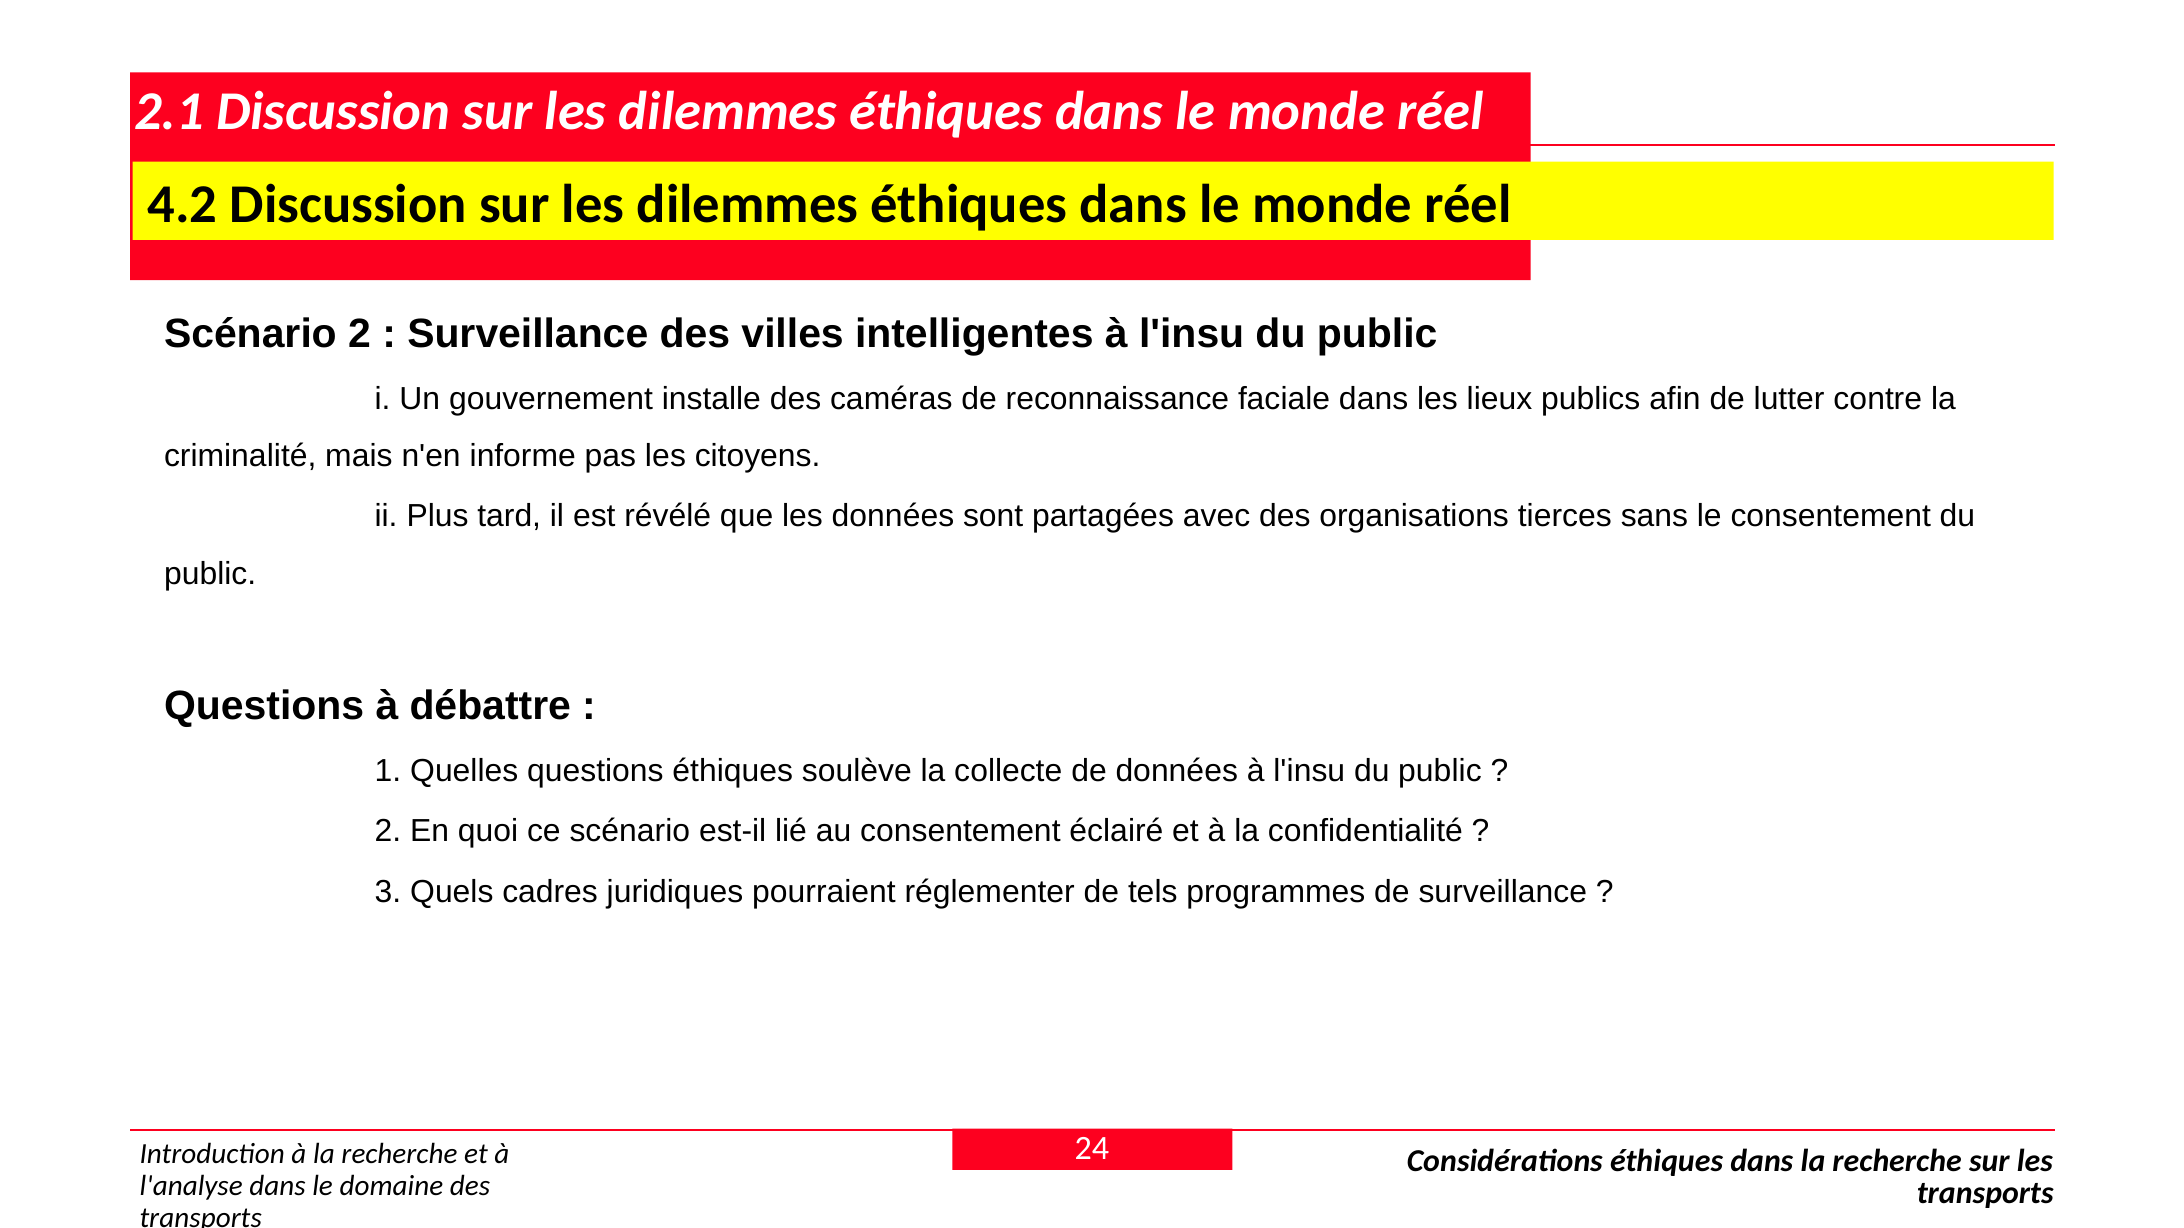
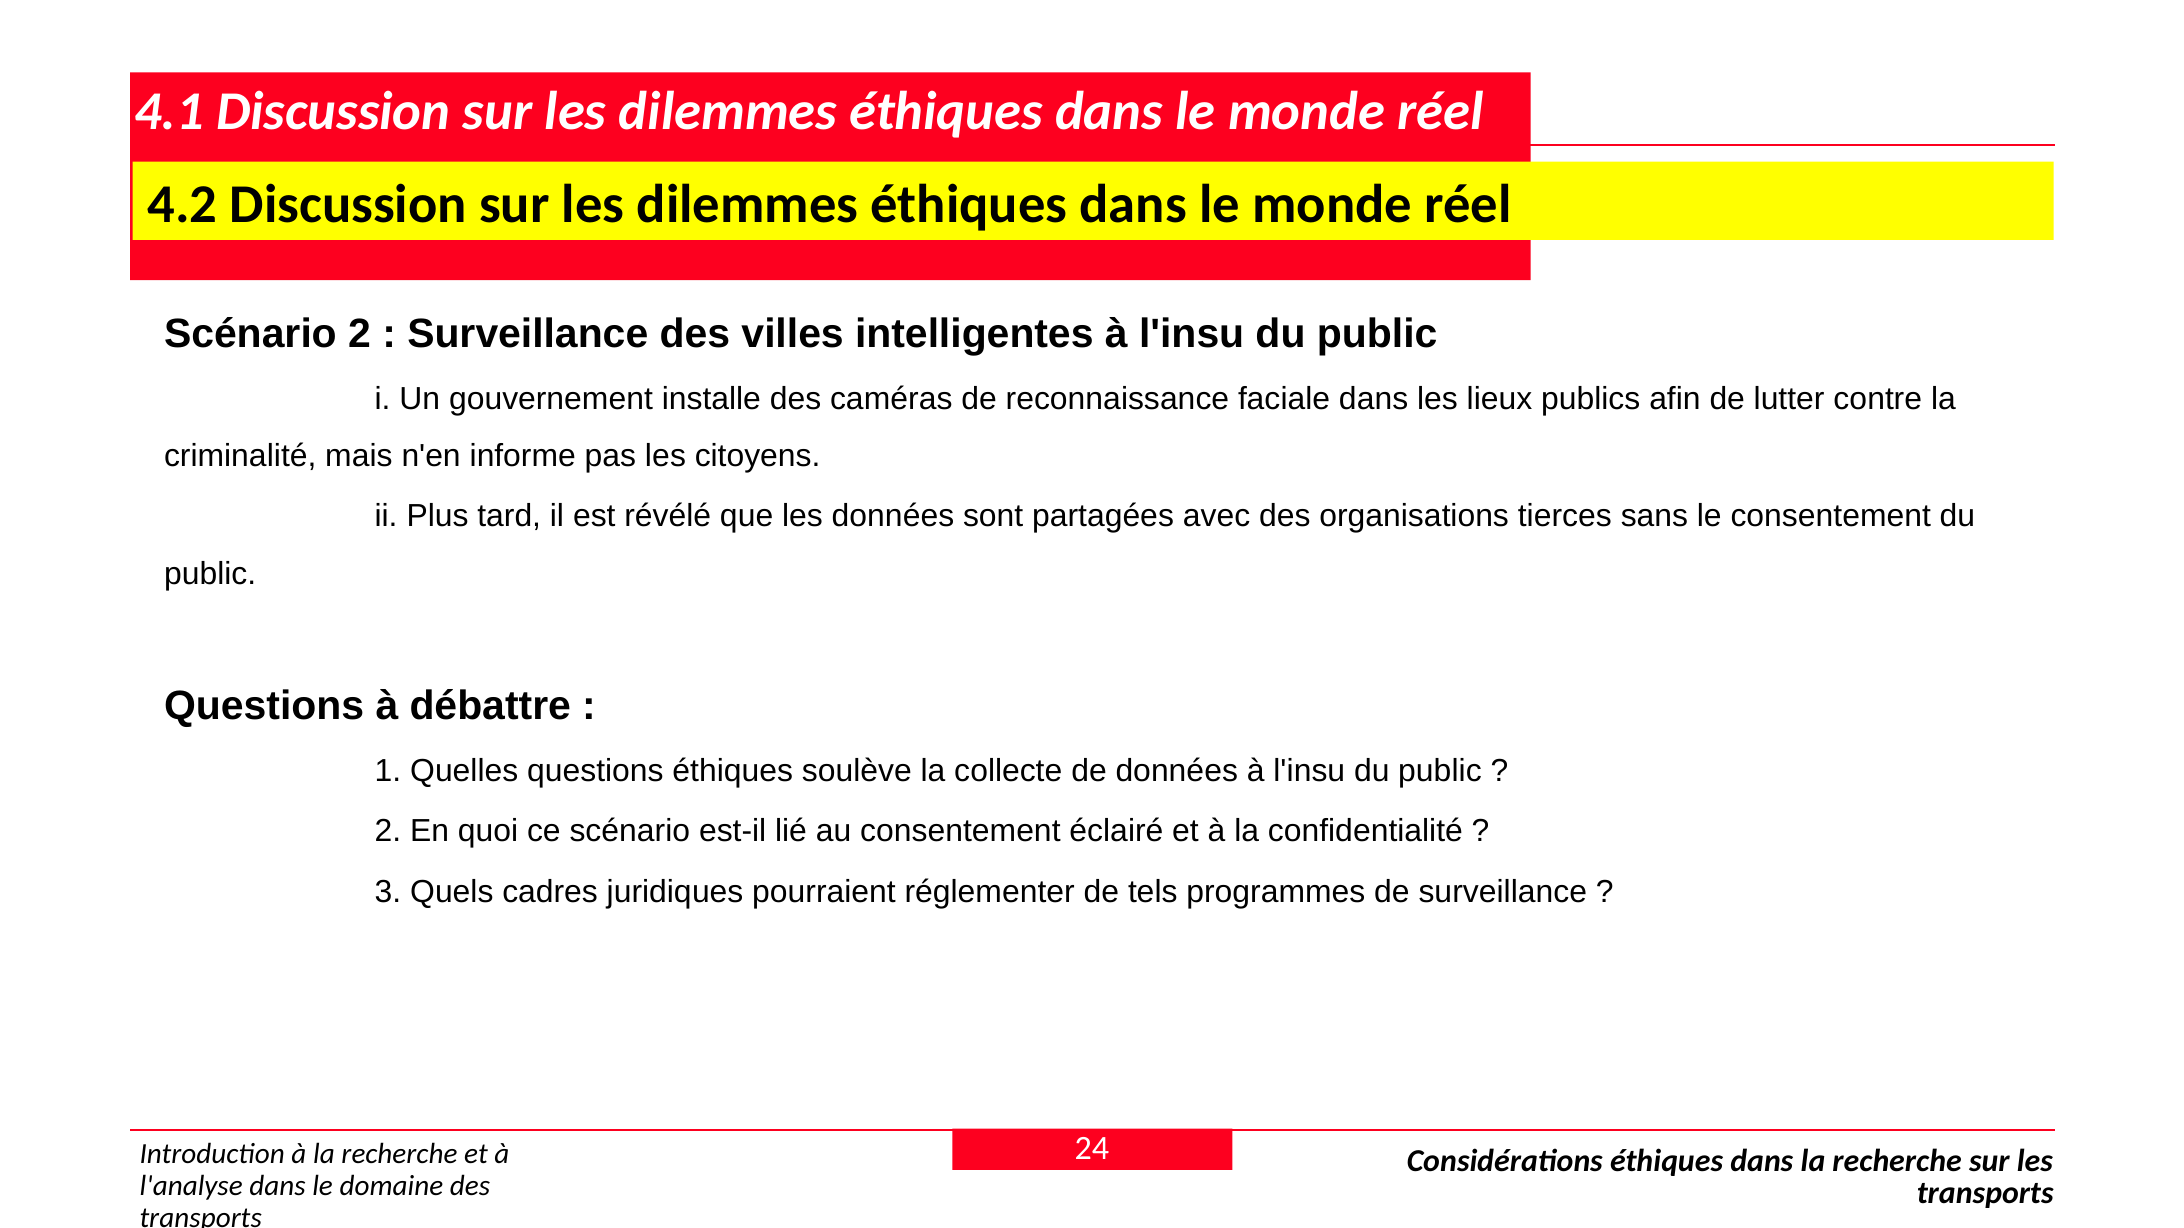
2.1: 2.1 -> 4.1 (169, 112)
